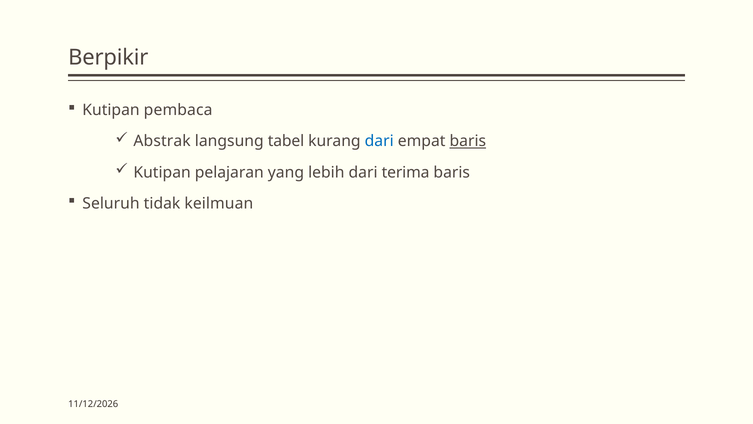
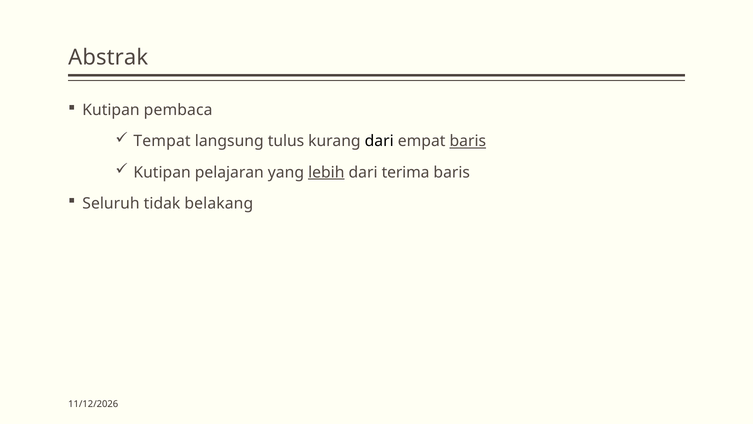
Berpikir: Berpikir -> Abstrak (108, 58)
Abstrak: Abstrak -> Tempat (162, 141)
tabel: tabel -> tulus (286, 141)
dari colour: blue -> black (379, 141)
lebih underline: none -> present (326, 172)
keilmuan: keilmuan -> belakang (219, 203)
